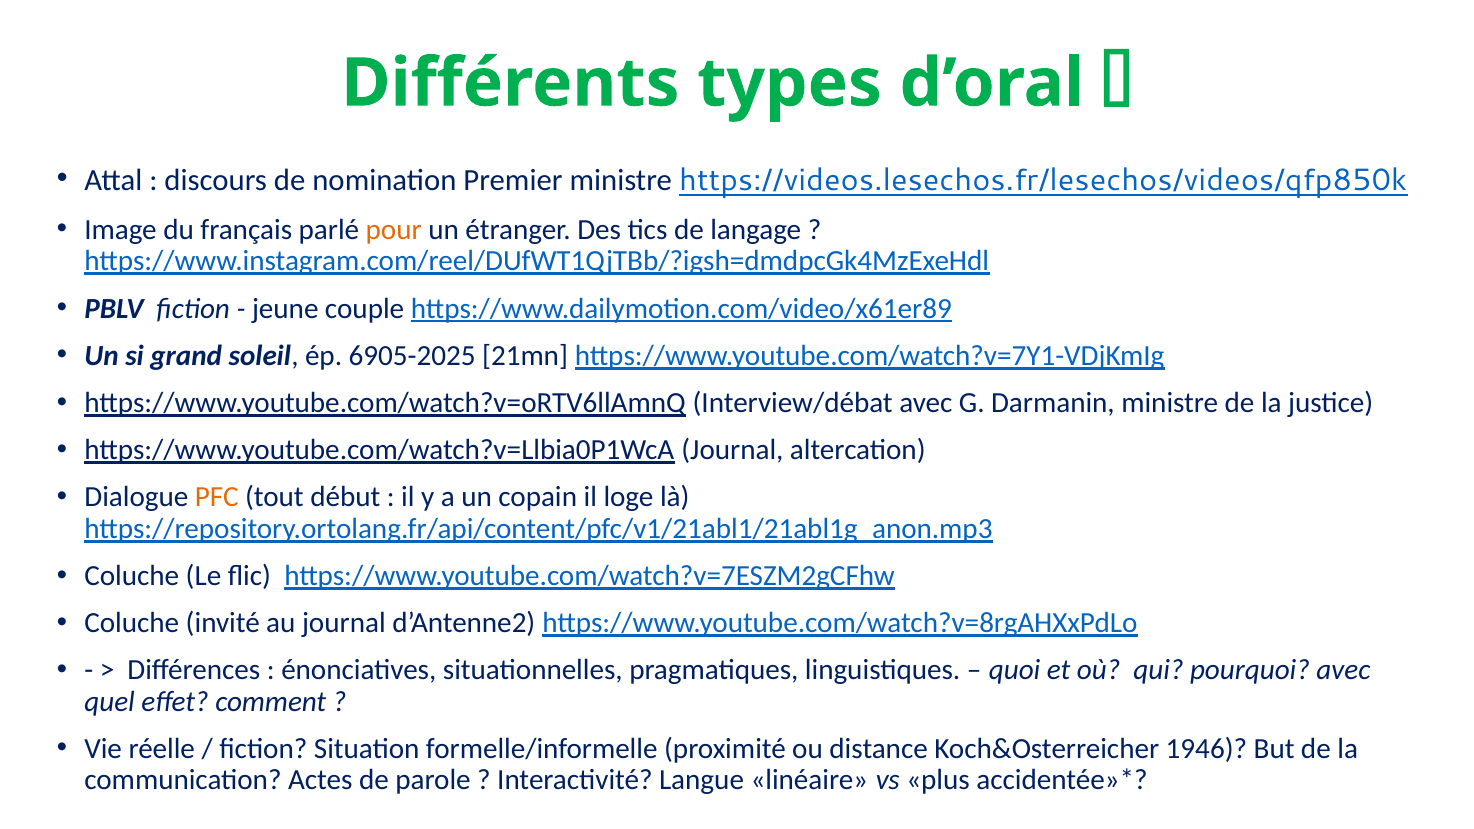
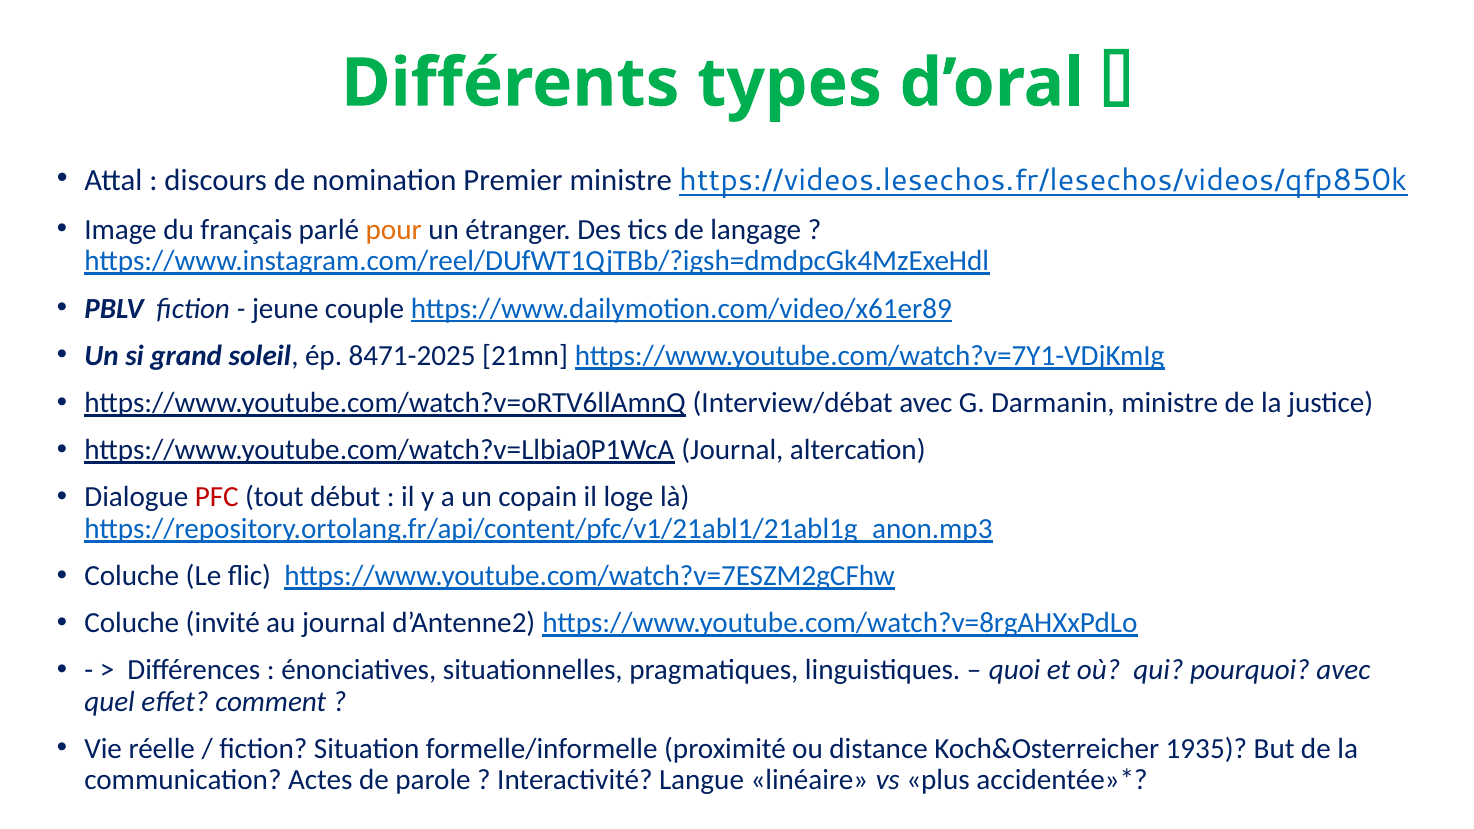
6905-2025: 6905-2025 -> 8471-2025 (412, 356)
PFC colour: orange -> red (217, 497)
1946: 1946 -> 1935 (1206, 749)
